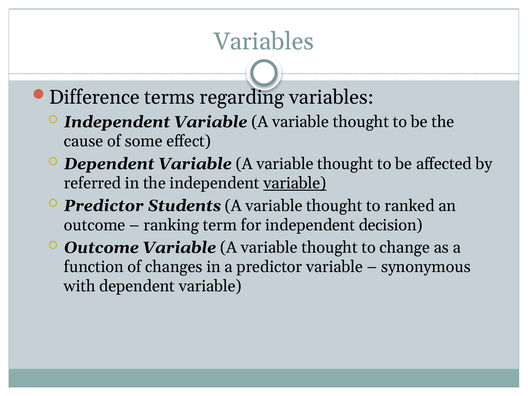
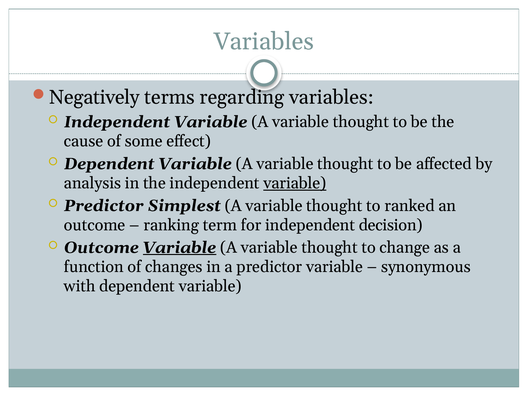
Difference: Difference -> Negatively (94, 97)
referred: referred -> analysis (93, 183)
Students: Students -> Simplest (184, 206)
Variable underline: none -> present (180, 248)
